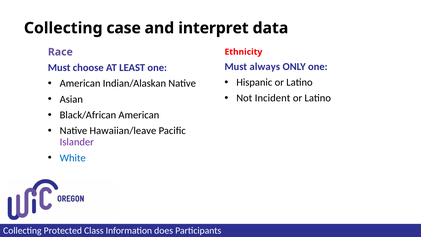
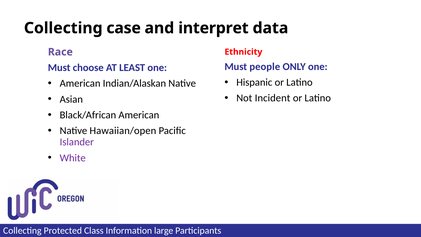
always: always -> people (265, 67)
Hawaiian/leave: Hawaiian/leave -> Hawaiian/open (123, 131)
White colour: blue -> purple (73, 158)
does: does -> large (164, 230)
